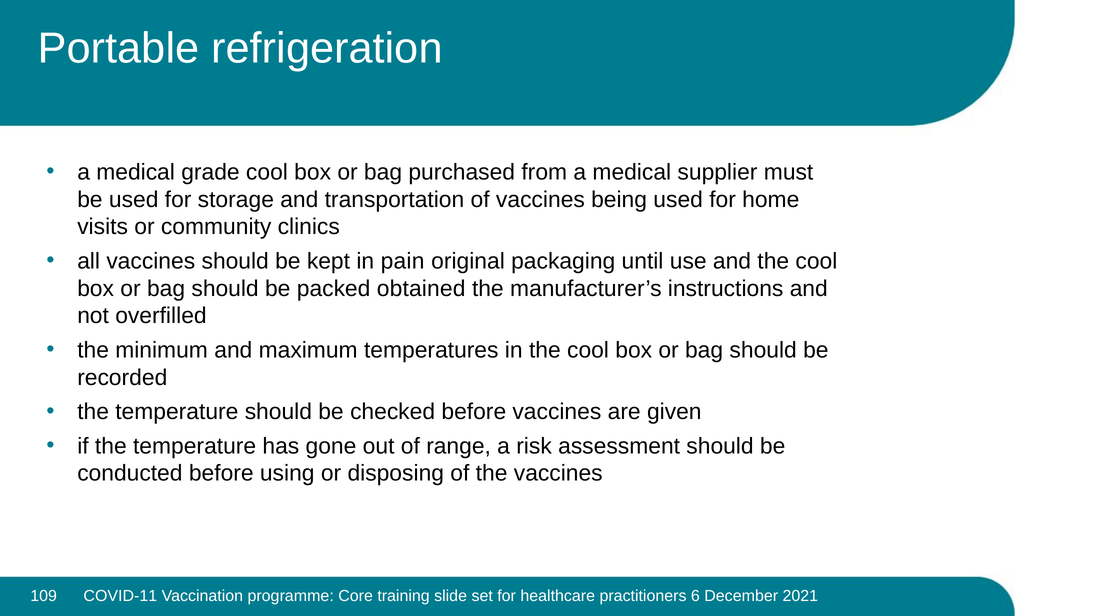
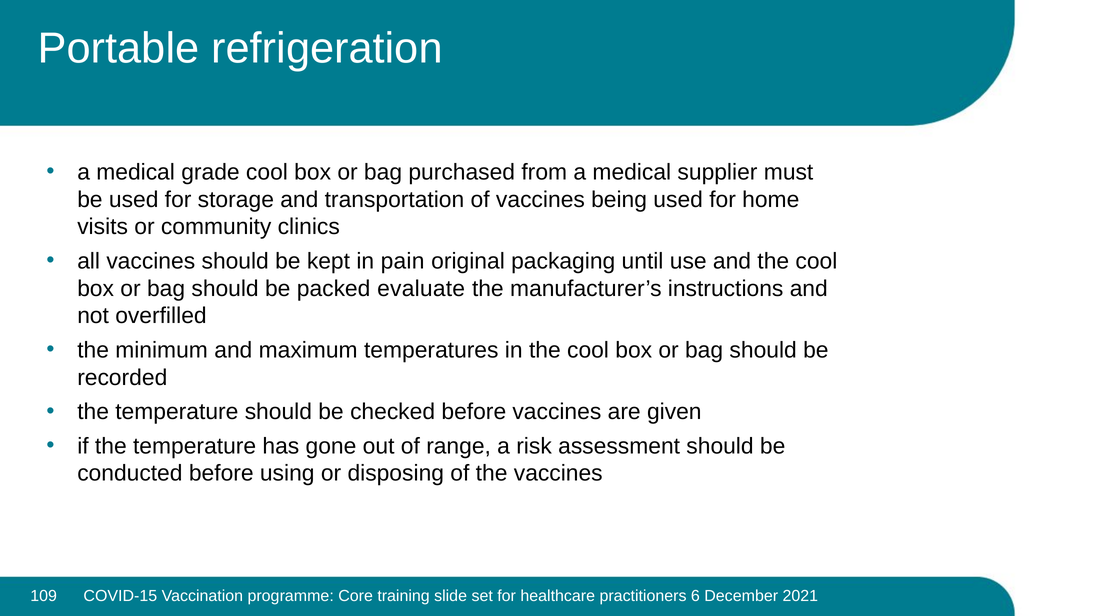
obtained: obtained -> evaluate (421, 289)
COVID-11: COVID-11 -> COVID-15 (120, 596)
